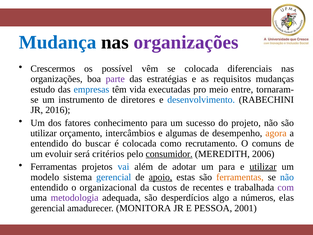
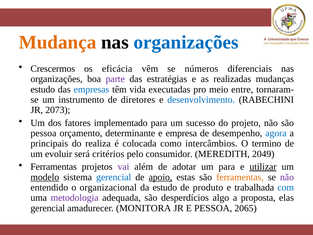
Mudança colour: blue -> orange (58, 42)
organizações colour: purple -> blue (186, 42)
possível: possível -> eficácia (117, 69)
se colocada: colocada -> números (201, 69)
requisitos: requisitos -> realizadas (232, 79)
2016: 2016 -> 2073 (58, 110)
conhecimento: conhecimento -> implementado (121, 123)
utilizar: utilizar -> pessoa (43, 133)
intercâmbios: intercâmbios -> determinante (130, 133)
algumas: algumas -> empresa (181, 133)
agora colour: orange -> blue (276, 133)
entendido: entendido -> principais (49, 143)
buscar: buscar -> realiza (98, 143)
recrutamento: recrutamento -> intercâmbios (211, 143)
comuns: comuns -> termino (267, 143)
consumidor underline: present -> none (169, 154)
2006: 2006 -> 2049 (263, 154)
vai colour: blue -> purple (123, 167)
modelo underline: none -> present (45, 177)
não colour: blue -> purple (287, 177)
da custos: custos -> estudo (165, 187)
recentes: recentes -> produto (208, 187)
com colour: purple -> blue (286, 187)
números: números -> proposta (258, 198)
2001: 2001 -> 2065 (246, 208)
